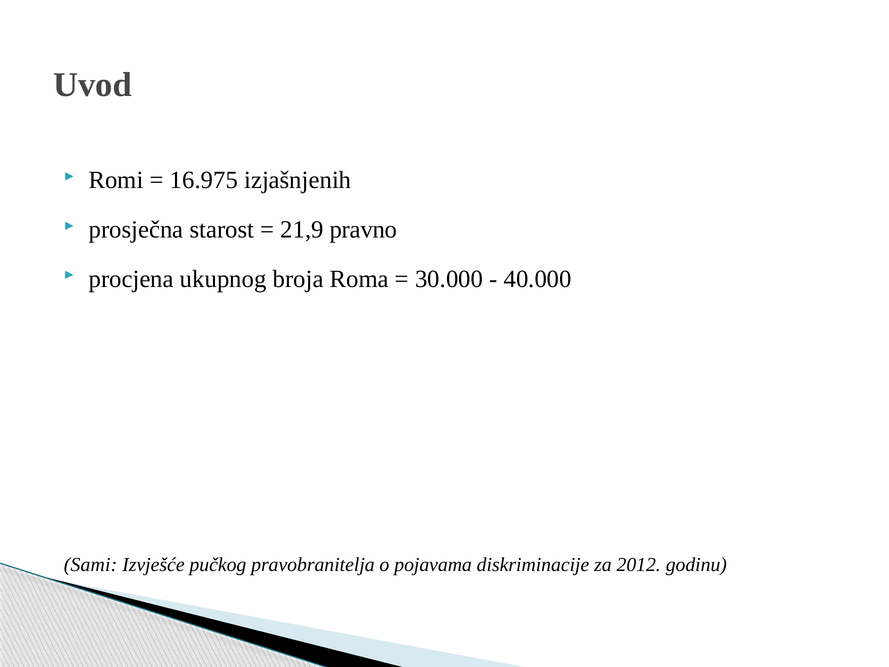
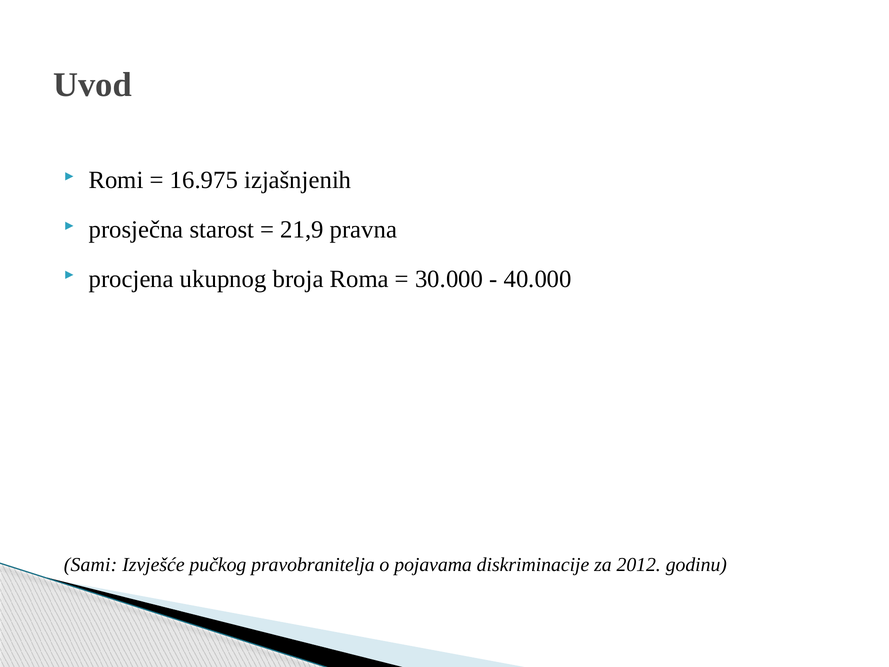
pravno: pravno -> pravna (363, 229)
